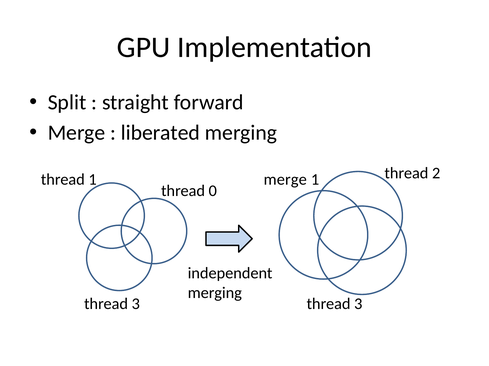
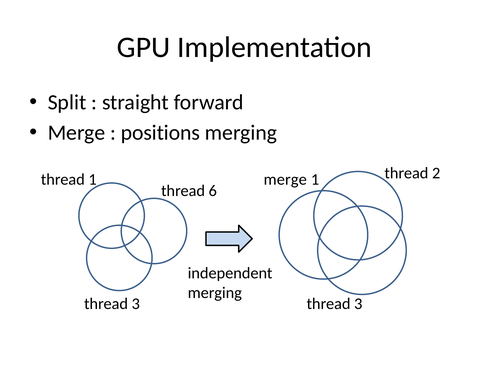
liberated: liberated -> positions (160, 133)
0: 0 -> 6 (213, 191)
